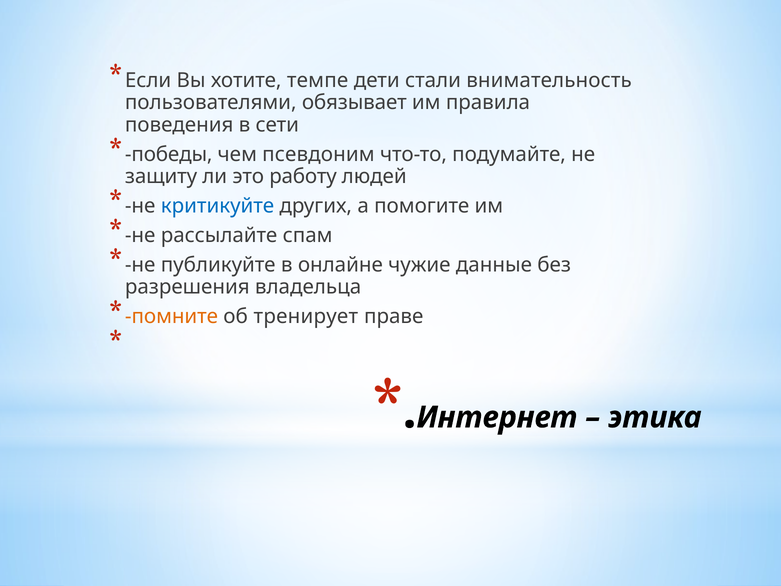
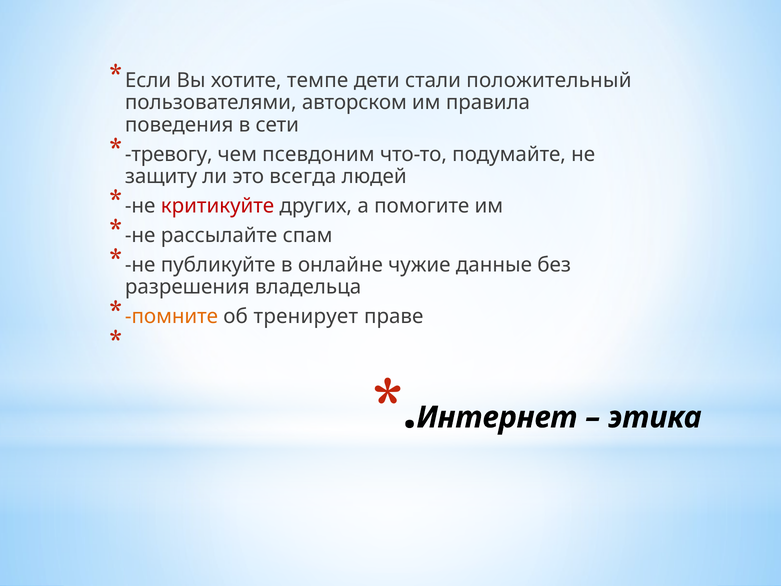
внимательность: внимательность -> положительный (549, 80)
обязывает: обязывает -> авторском (354, 102)
победы: победы -> тревогу (169, 154)
работу: работу -> всегда (303, 176)
критикуйте colour: blue -> red (218, 206)
